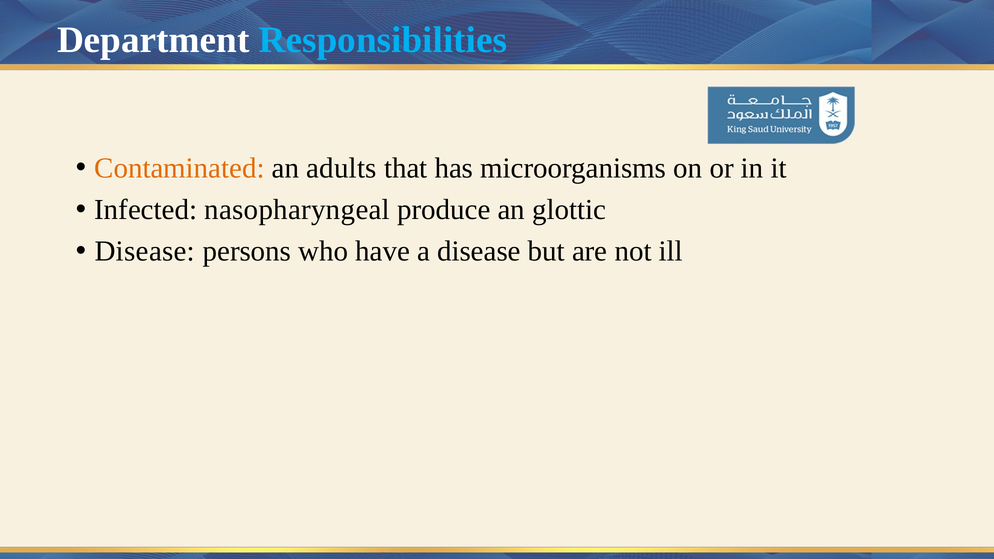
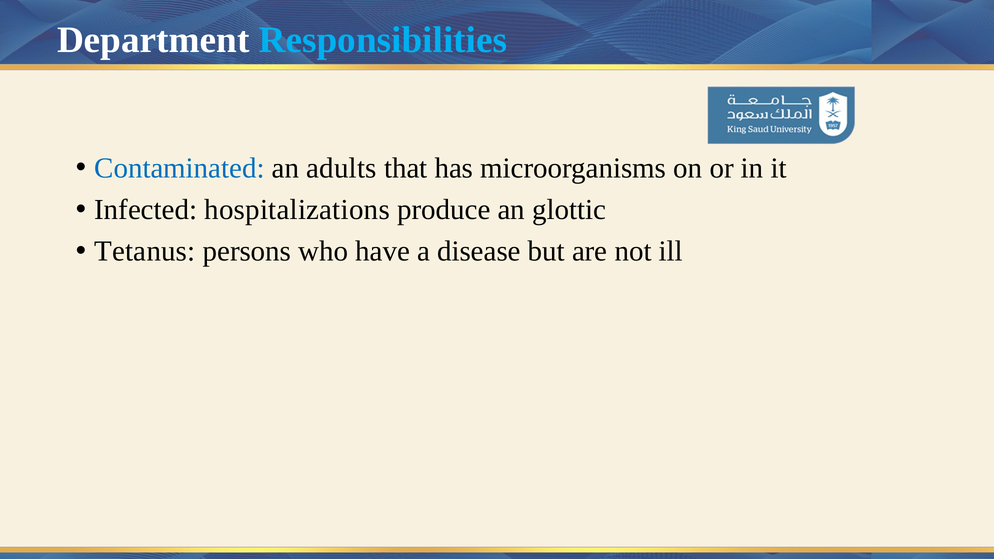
Contaminated colour: orange -> blue (180, 168)
nasopharyngeal: nasopharyngeal -> hospitalizations (297, 210)
Disease: Disease -> Tetanus (145, 251)
